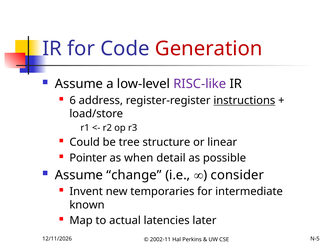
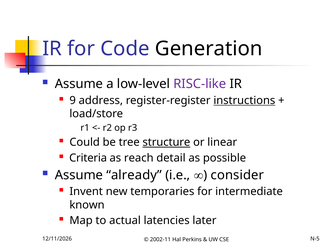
Generation colour: red -> black (209, 49)
6: 6 -> 9 (73, 101)
structure underline: none -> present (166, 143)
Pointer: Pointer -> Criteria (88, 158)
when: when -> reach (139, 158)
change: change -> already (134, 175)
